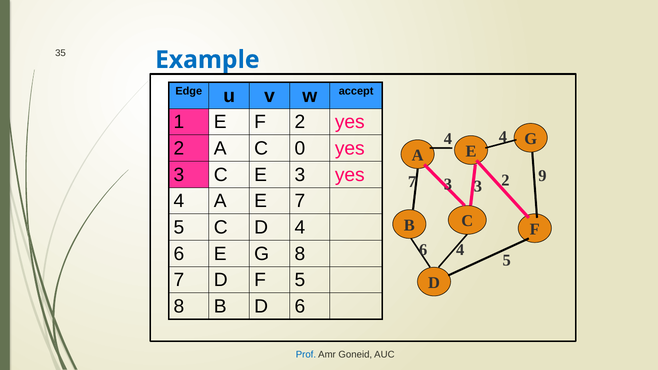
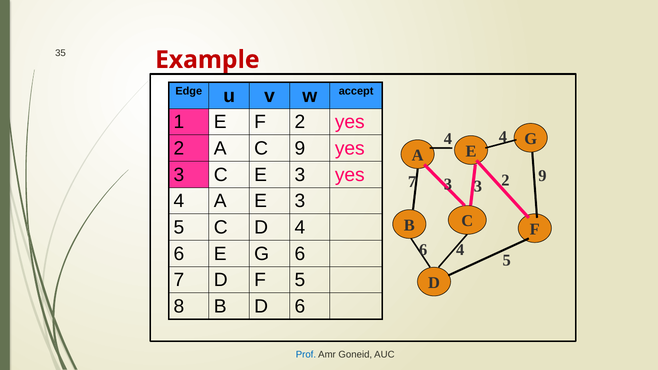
Example colour: blue -> red (207, 60)
C 0: 0 -> 9 (300, 148)
A E 7: 7 -> 3 (300, 201)
G 8: 8 -> 6 (300, 254)
